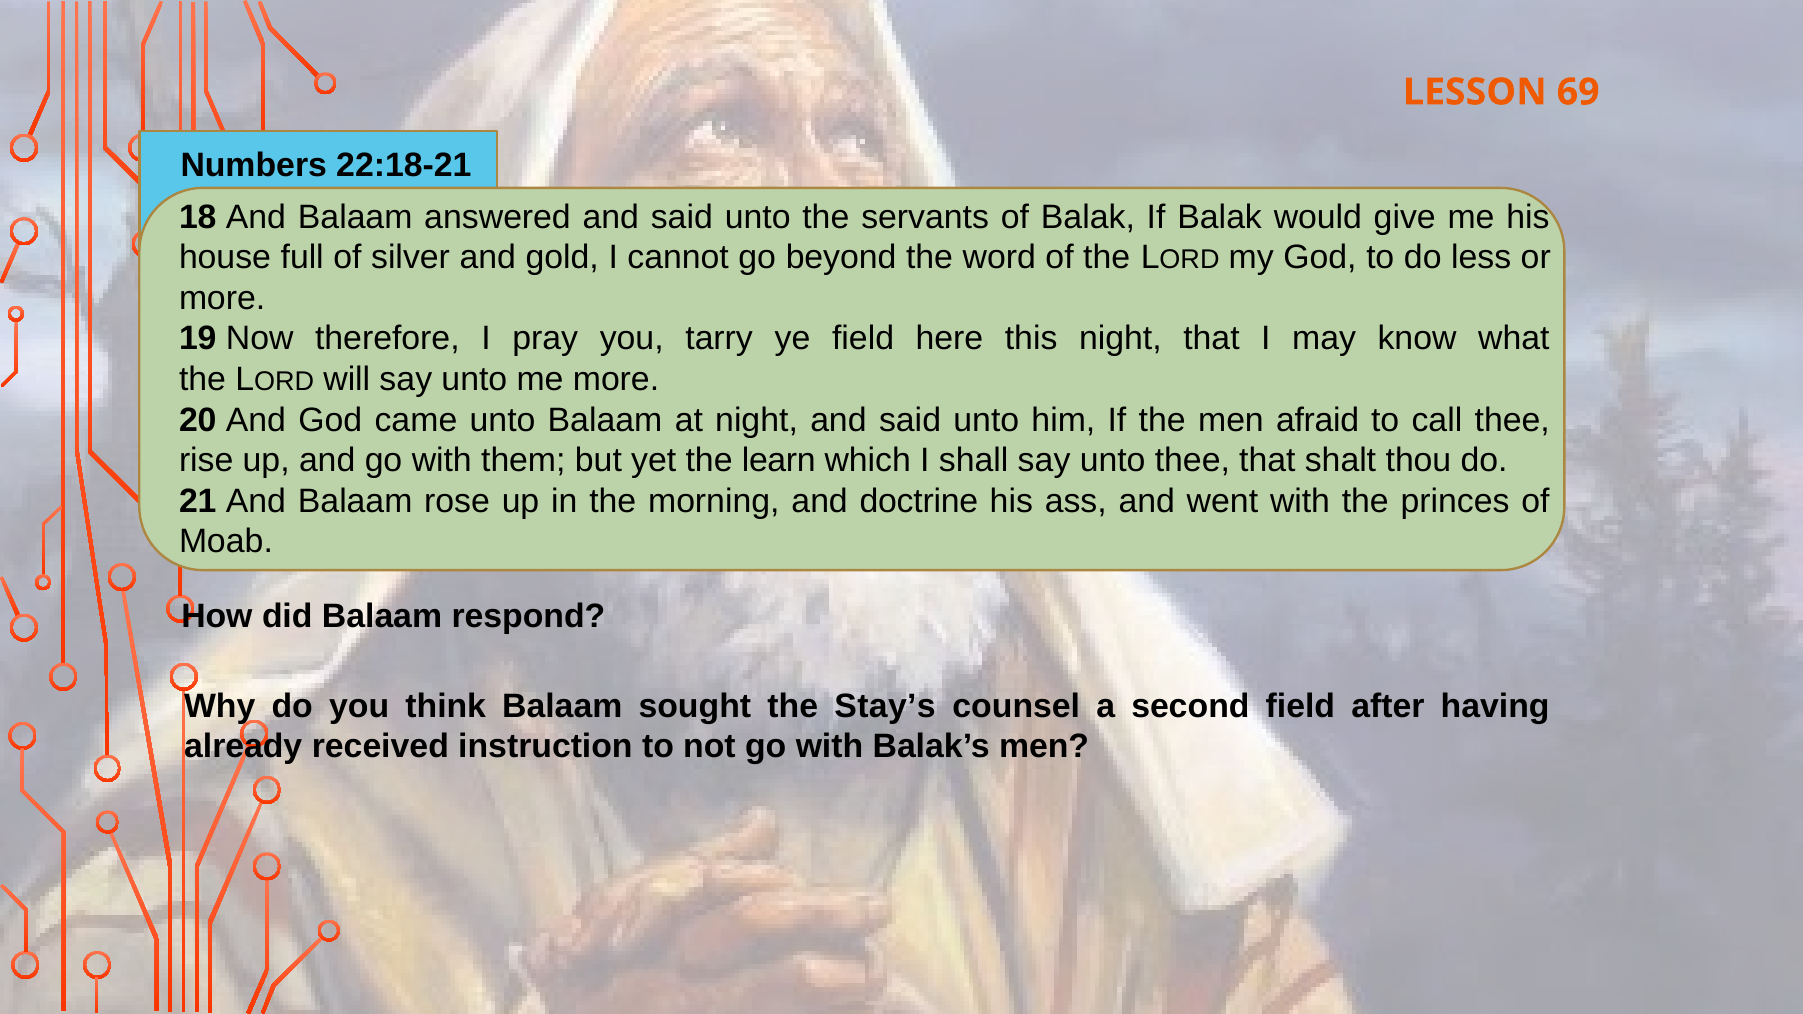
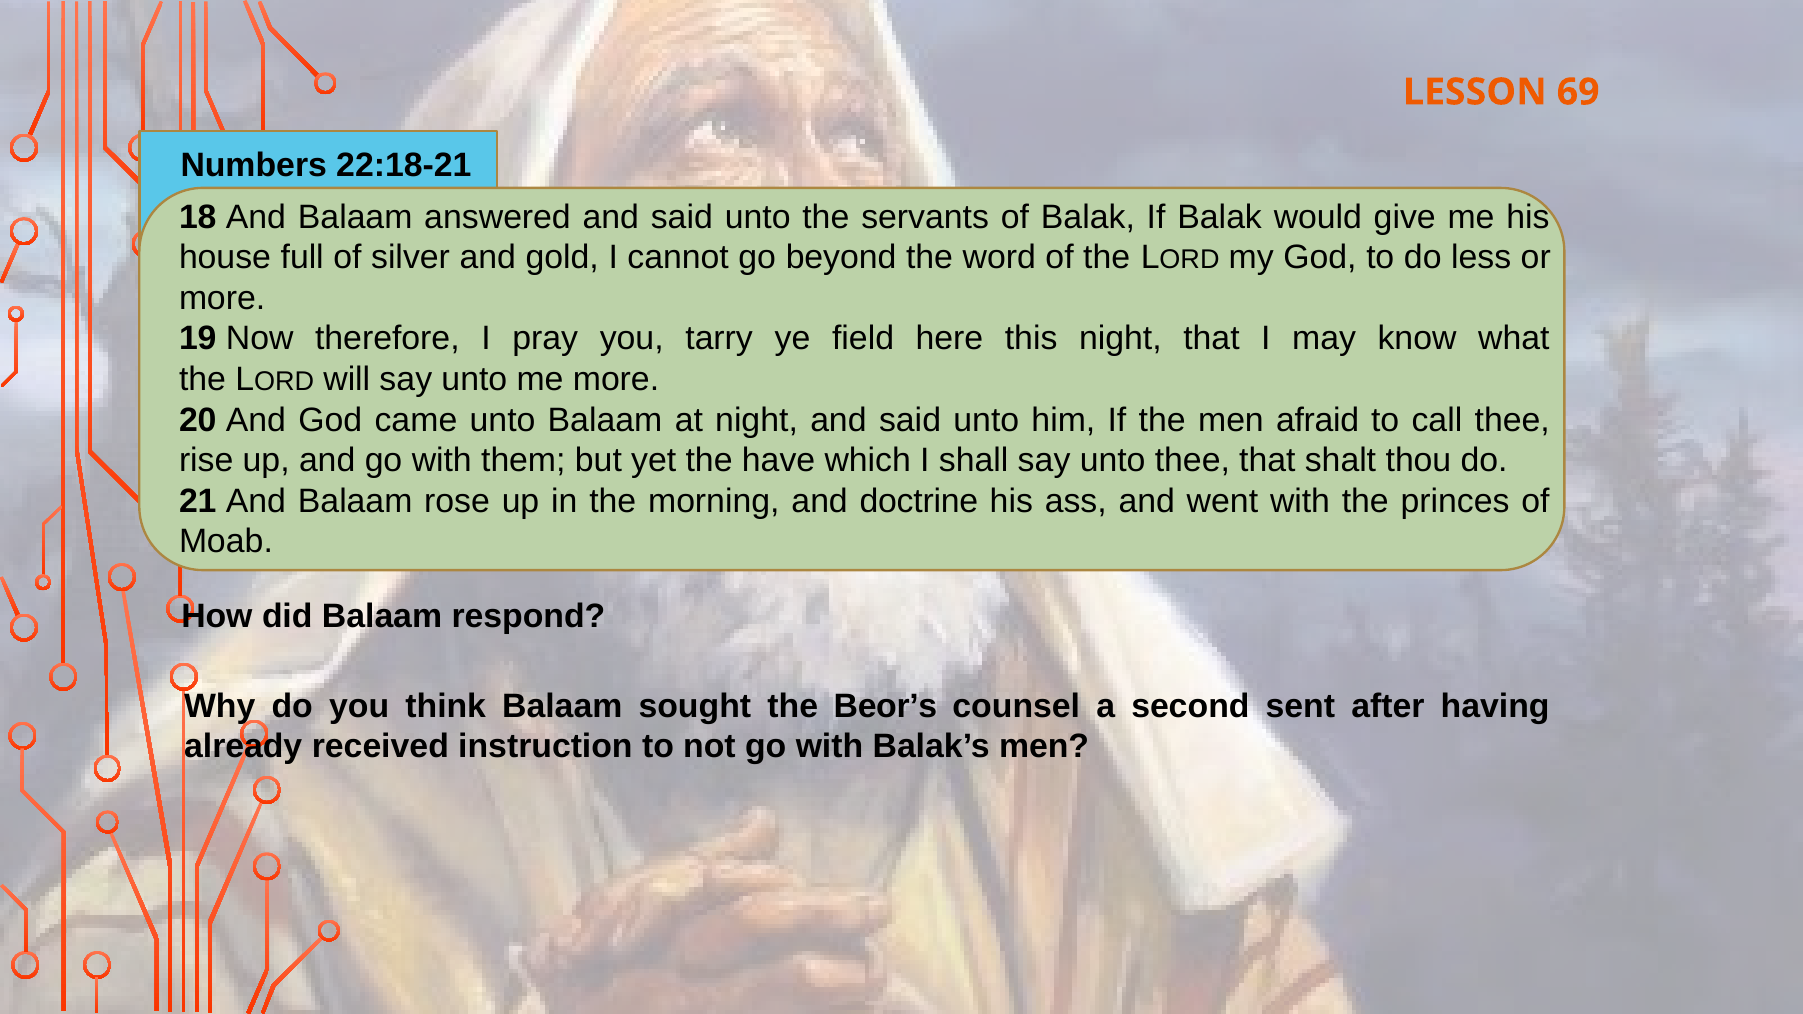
learn: learn -> have (779, 461)
Stay’s: Stay’s -> Beor’s (885, 706)
second field: field -> sent (1300, 706)
